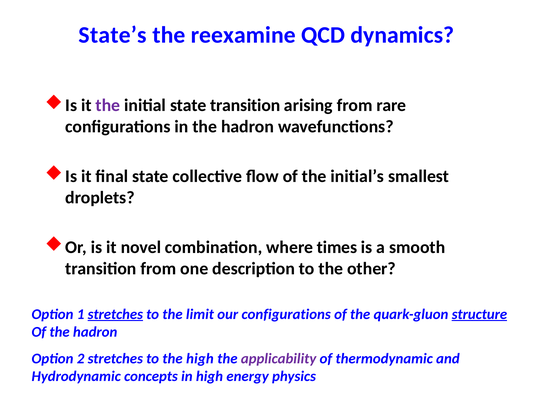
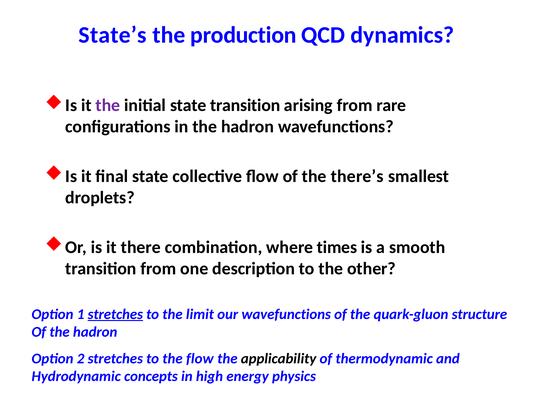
reexamine: reexamine -> production (243, 35)
initial’s: initial’s -> there’s (357, 177)
novel: novel -> there (141, 248)
our configurations: configurations -> wavefunctions (286, 315)
structure underline: present -> none (479, 315)
the high: high -> flow (200, 359)
applicability colour: purple -> black (279, 359)
